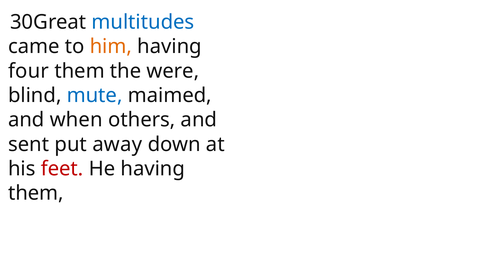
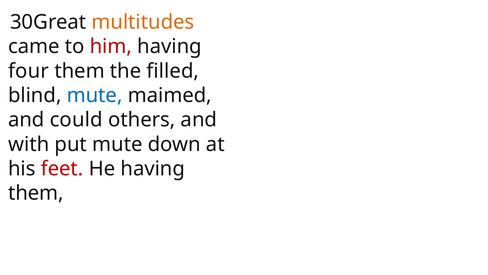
multitudes colour: blue -> orange (143, 22)
him colour: orange -> red (111, 46)
were: were -> filled (173, 71)
when: when -> could (76, 120)
sent: sent -> with (29, 144)
put away: away -> mute (117, 144)
